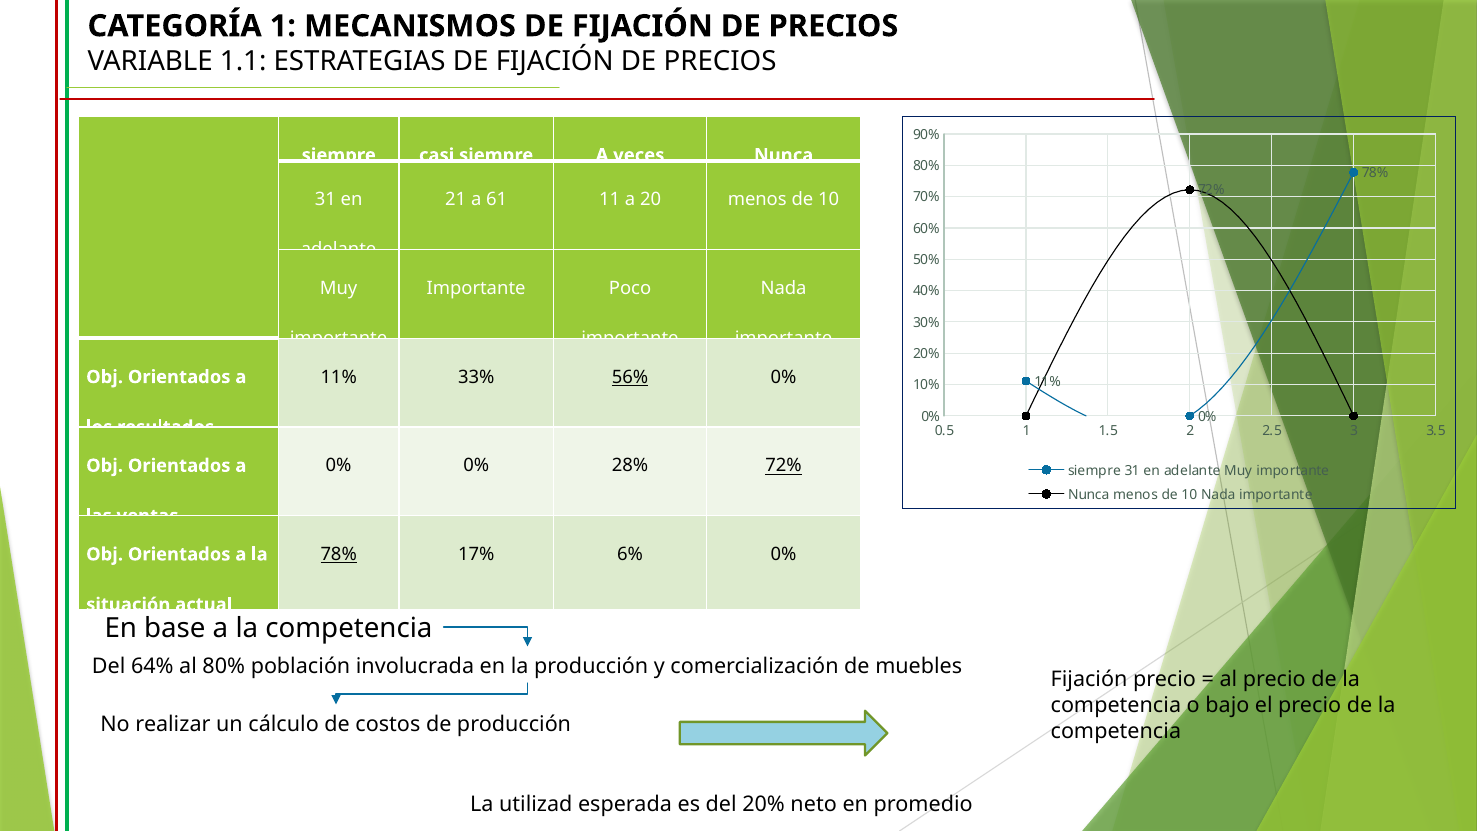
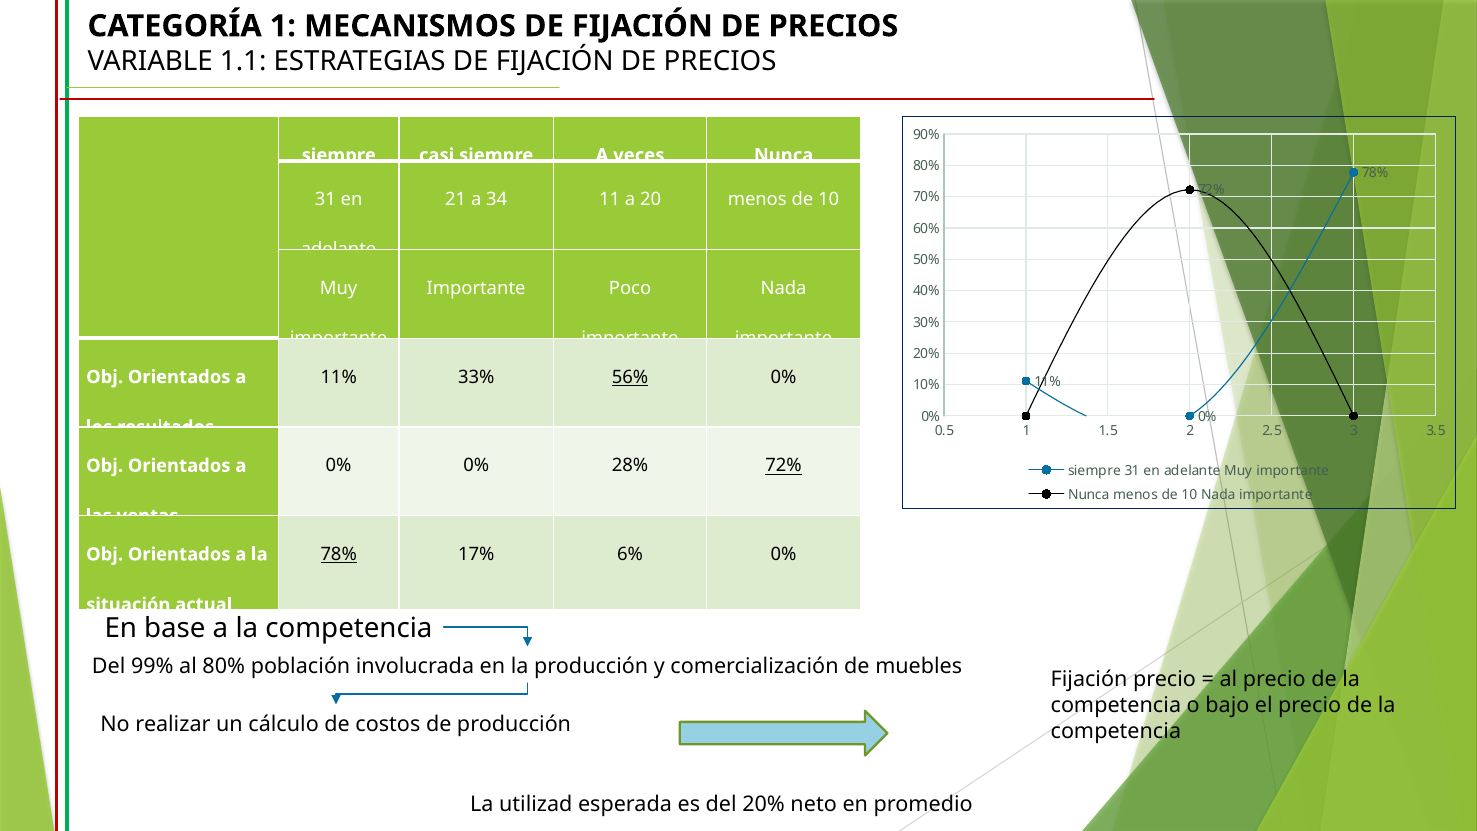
61: 61 -> 34 (497, 200)
64%: 64% -> 99% (152, 666)
